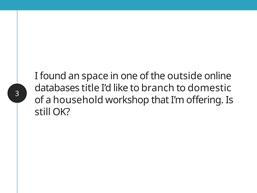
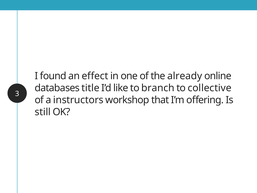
space: space -> effect (95, 76)
outside: outside -> already (185, 76)
domestic: domestic -> collective (210, 88)
household: household -> instructors (78, 100)
